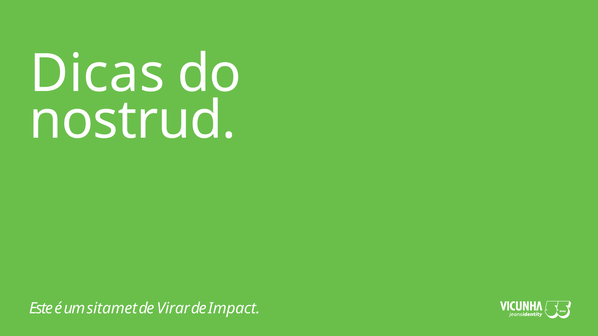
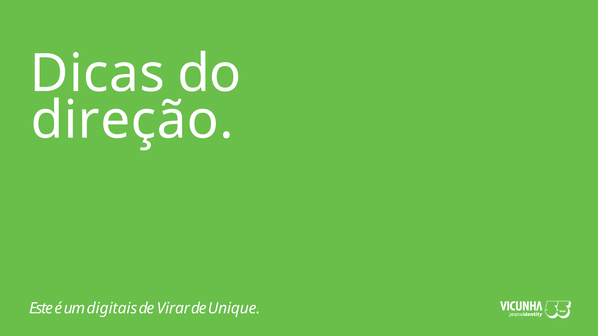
nostrud: nostrud -> direção (132, 121)
sitamet: sitamet -> digitais (112, 309)
Impact: Impact -> Unique (234, 309)
